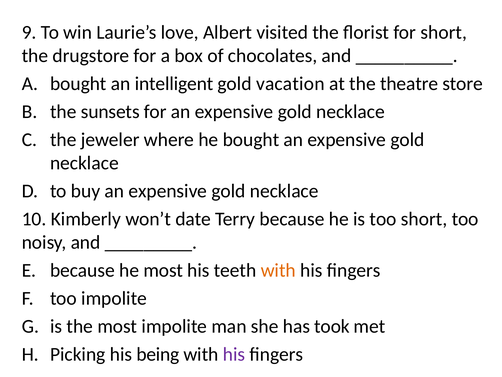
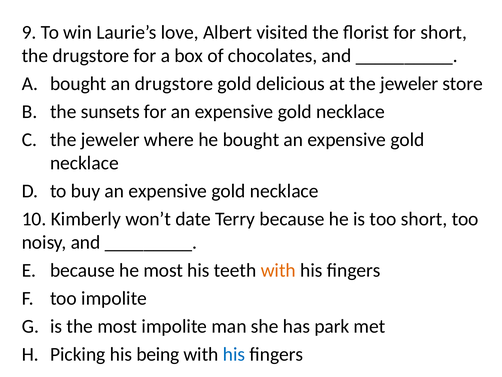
an intelligent: intelligent -> drugstore (174, 84)
vacation: vacation -> delicious (290, 84)
at the theatre: theatre -> jeweler (409, 84)
took: took -> park (332, 326)
his colour: purple -> blue (234, 354)
